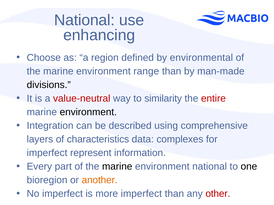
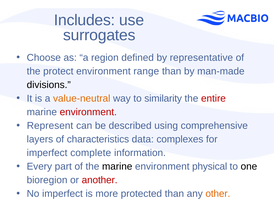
National: National -> Includes (85, 20)
enhancing: enhancing -> surrogates (99, 35)
environmental: environmental -> representative (201, 58)
marine: marine -> protect (58, 71)
value-neutral colour: red -> orange (82, 99)
environment colour: black -> red (88, 112)
Integration: Integration -> Represent (50, 126)
represent: represent -> complete (91, 153)
environment national: national -> physical (210, 167)
another colour: orange -> red (100, 181)
more imperfect: imperfect -> protected (141, 194)
other colour: red -> orange (218, 194)
